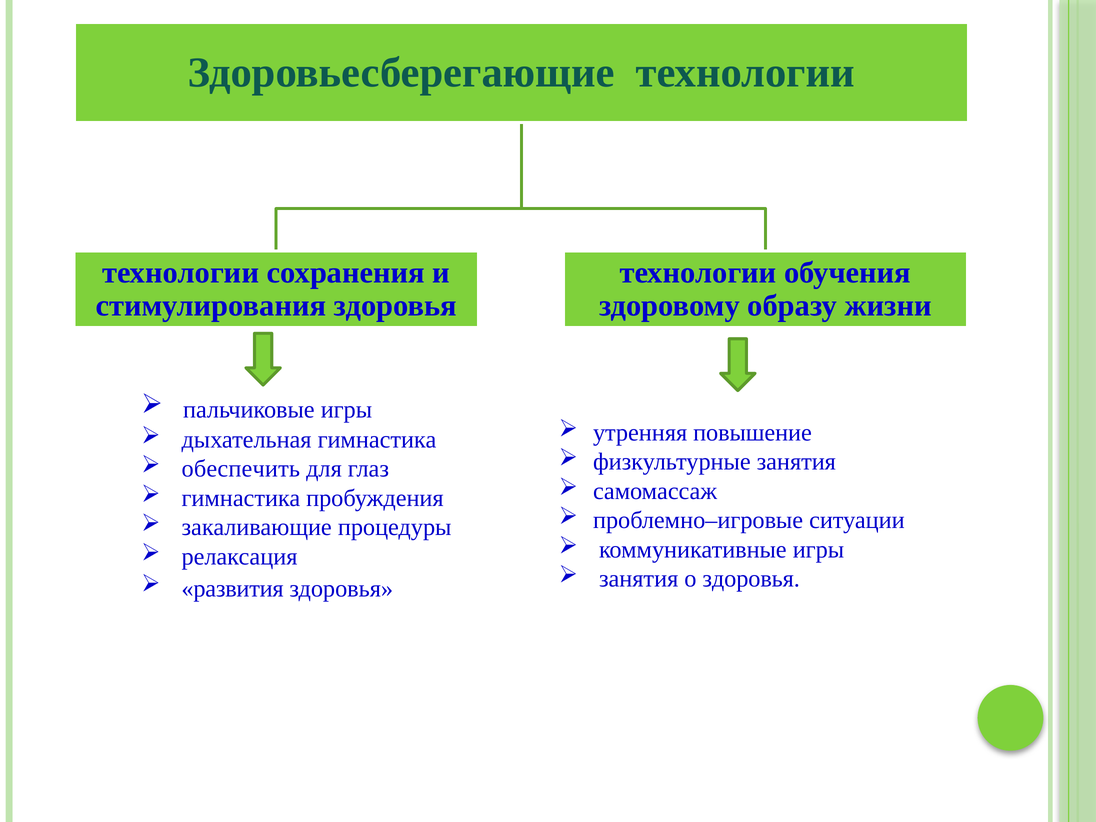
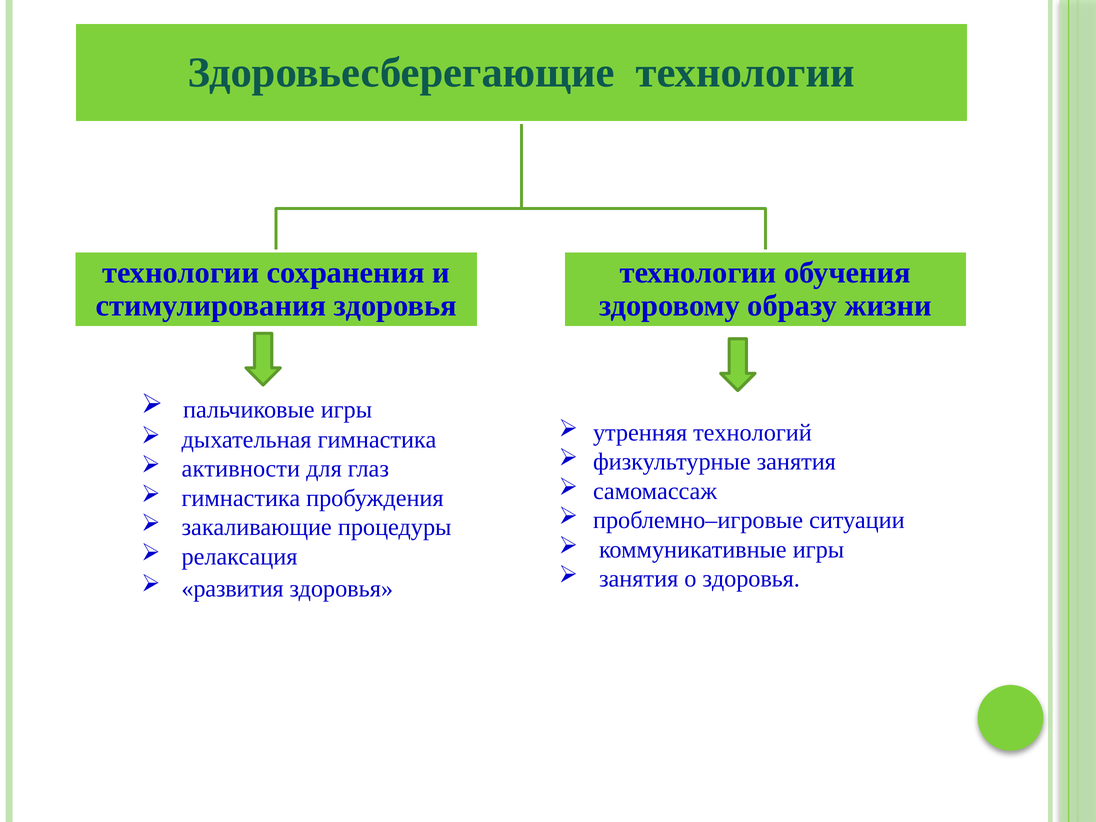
повышение: повышение -> технологий (752, 433)
обеспечить: обеспечить -> активности (241, 469)
